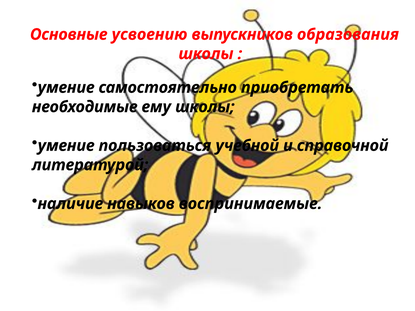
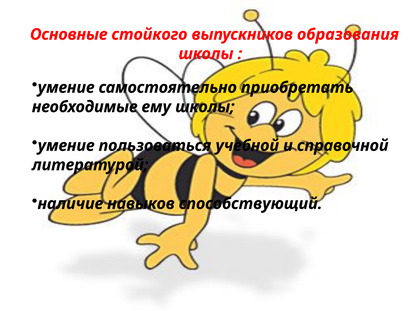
усвоению: усвоению -> стойкого (149, 34)
воспринимаемые: воспринимаемые -> способствующий (251, 204)
